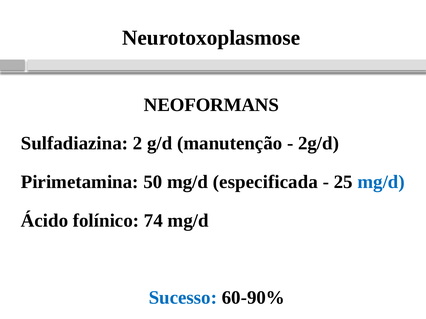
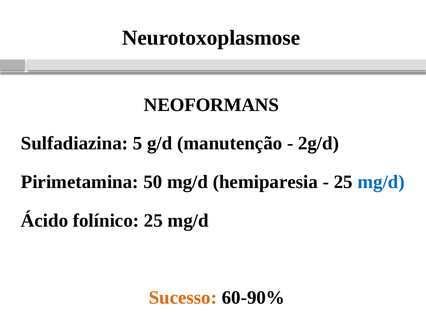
2: 2 -> 5 (138, 144)
especificada: especificada -> hemiparesia (265, 182)
folínico 74: 74 -> 25 (153, 221)
Sucesso colour: blue -> orange (183, 298)
